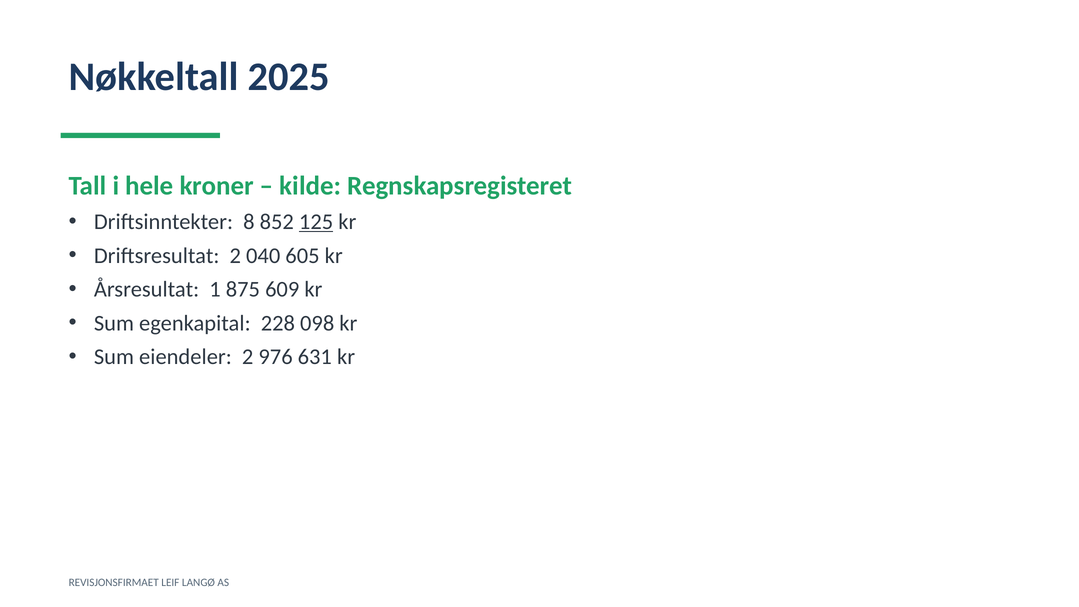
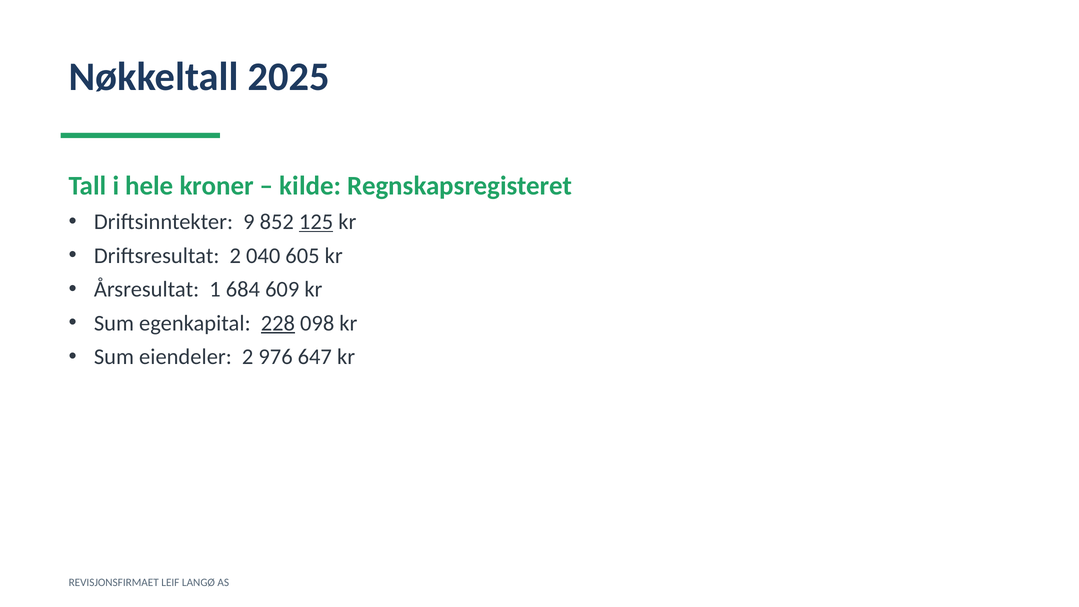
8: 8 -> 9 (249, 222)
875: 875 -> 684 (243, 289)
228 underline: none -> present (278, 323)
631: 631 -> 647 (315, 357)
